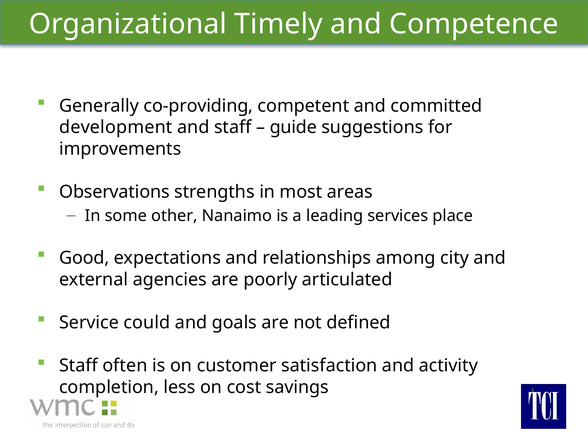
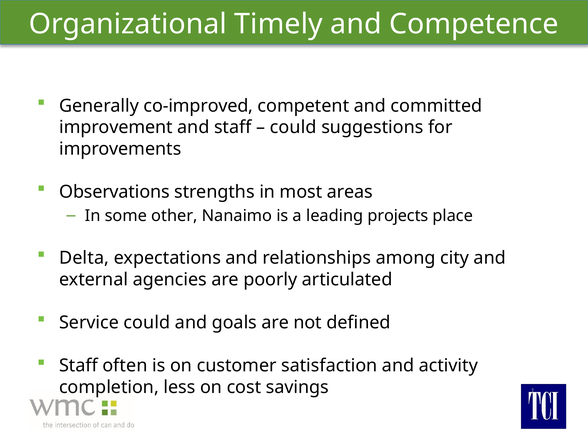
co-providing: co-providing -> co-improved (198, 106)
development: development -> improvement (116, 127)
guide: guide -> could (293, 127)
services: services -> projects (398, 216)
Good: Good -> Delta (84, 258)
